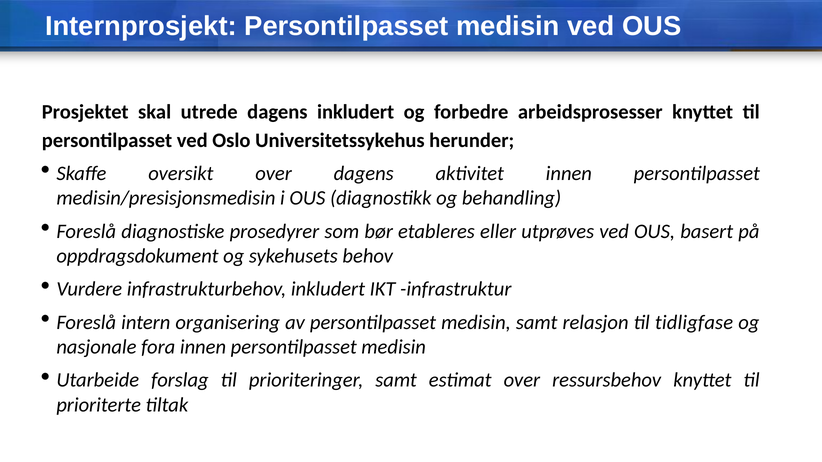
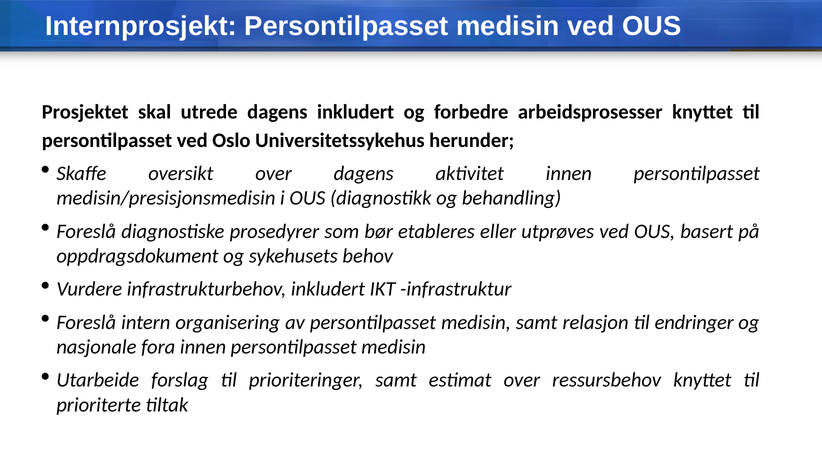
tidligfase: tidligfase -> endringer (694, 323)
